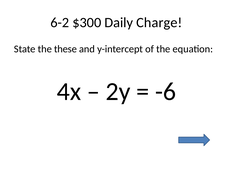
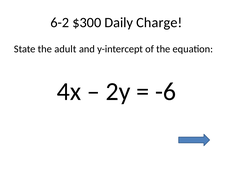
these: these -> adult (65, 49)
